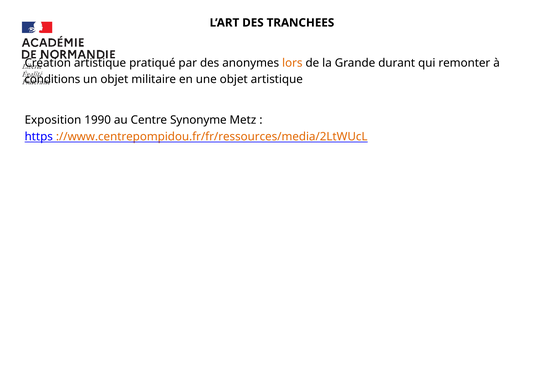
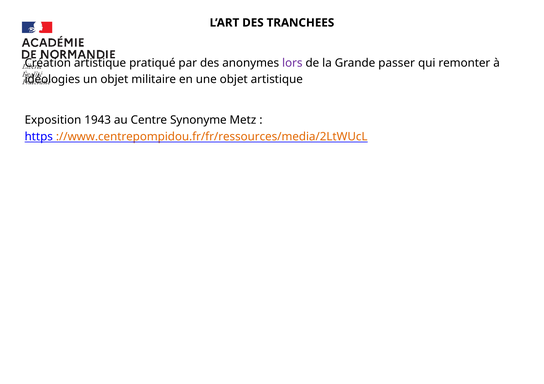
lors colour: orange -> purple (292, 63)
durant: durant -> passer (397, 63)
conditions: conditions -> idéologies (52, 80)
1990: 1990 -> 1943 (98, 120)
